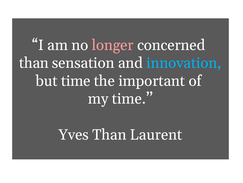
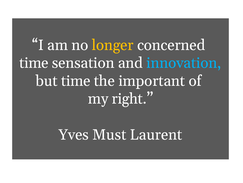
longer colour: pink -> yellow (113, 45)
than: than -> time (34, 63)
my time: time -> right (132, 98)
Yves Than: Than -> Must (109, 134)
